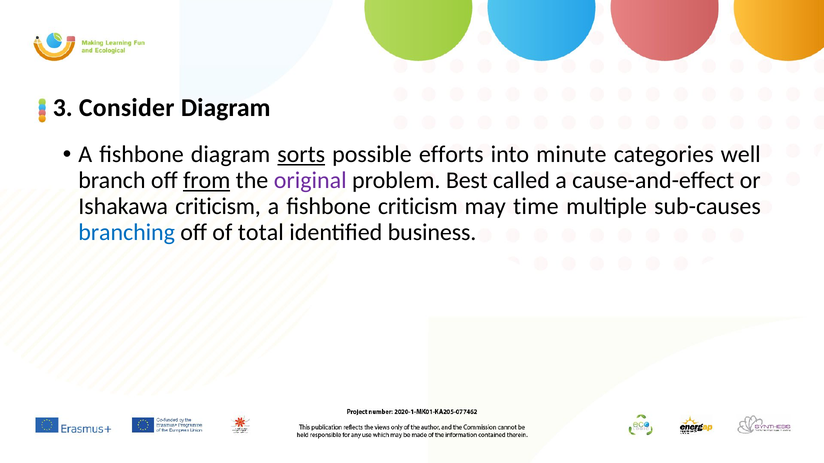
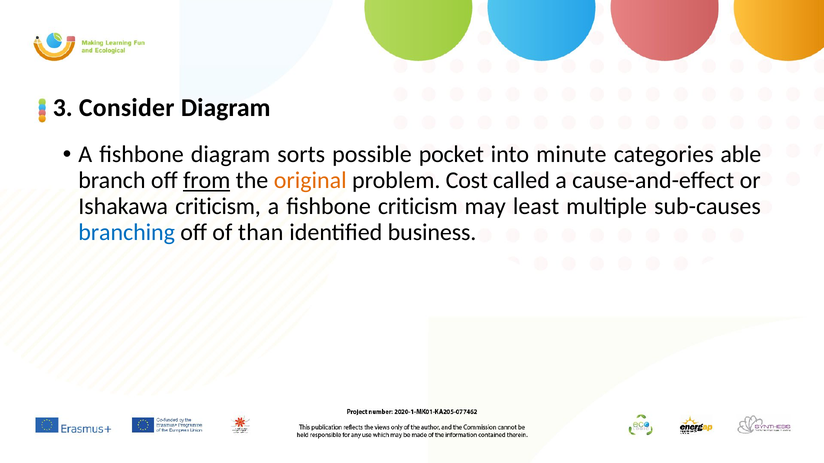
sorts underline: present -> none (301, 155)
efforts: efforts -> pocket (451, 155)
well: well -> able (741, 155)
original colour: purple -> orange (310, 181)
Best: Best -> Cost (467, 181)
time: time -> least (536, 207)
total: total -> than (261, 232)
